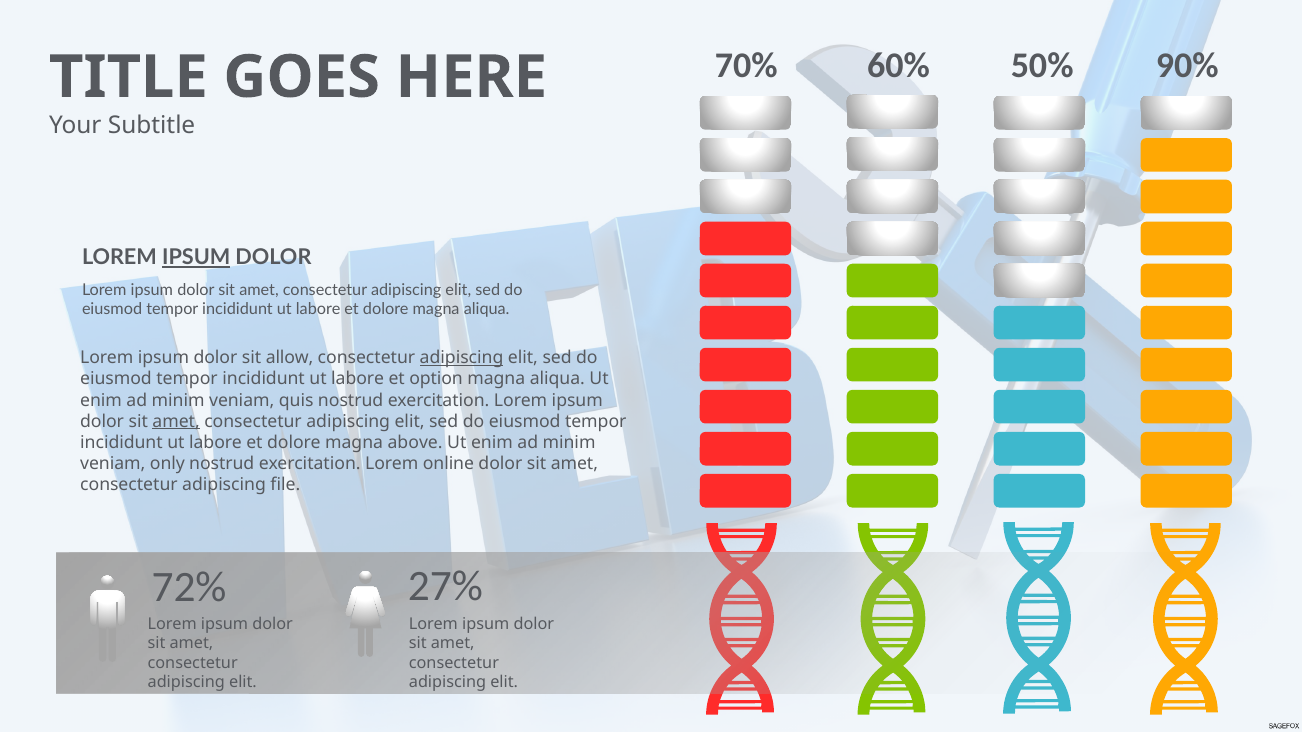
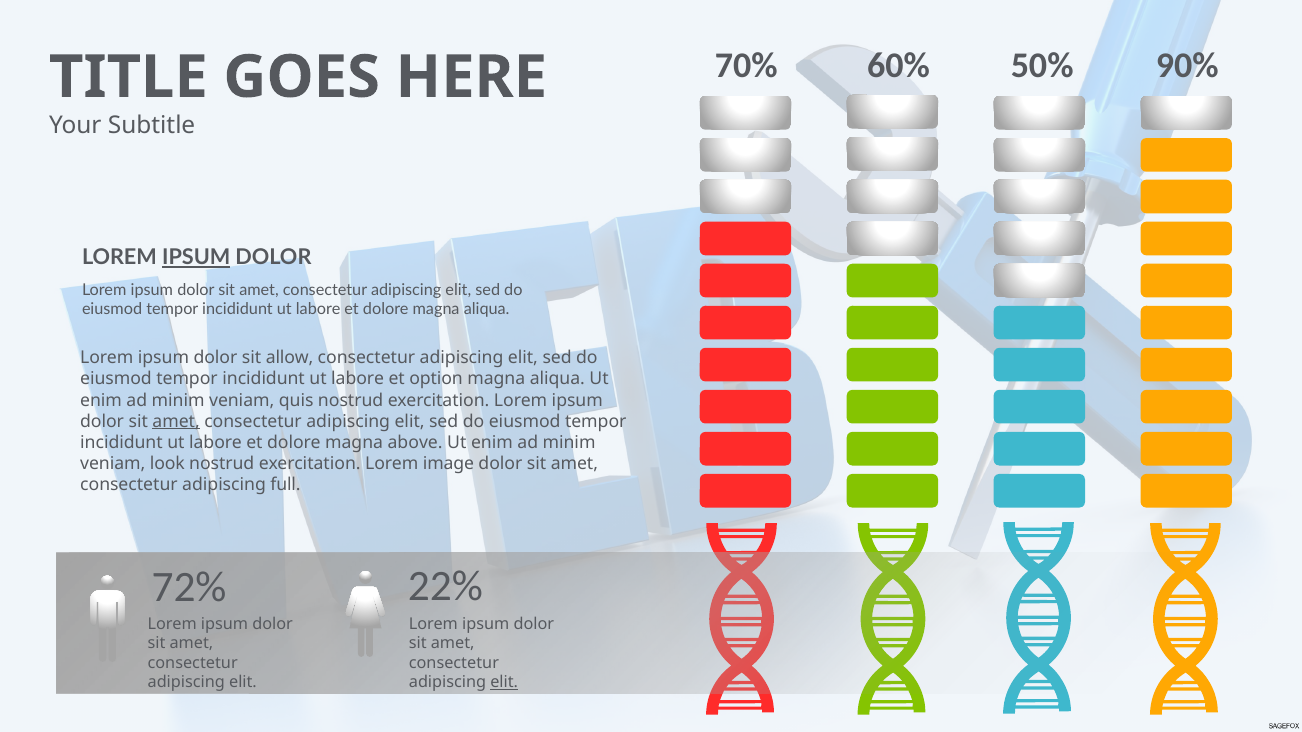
adipiscing underline: present -> none (462, 358)
only: only -> look (167, 464)
online: online -> image (448, 464)
file: file -> full (286, 485)
27%: 27% -> 22% (445, 587)
elit underline: none -> present (504, 683)
